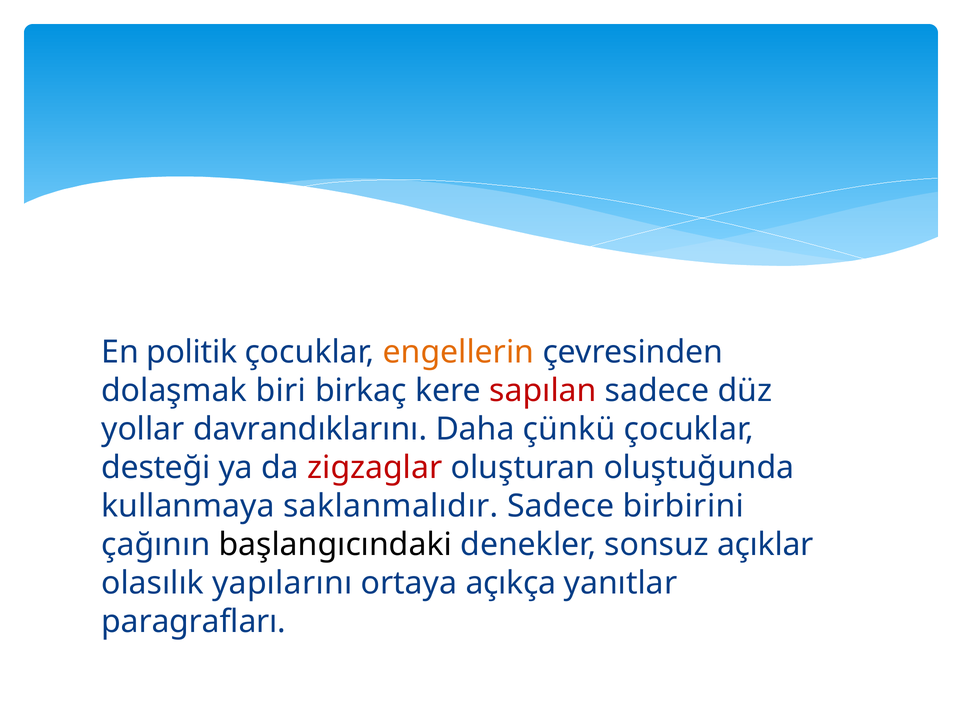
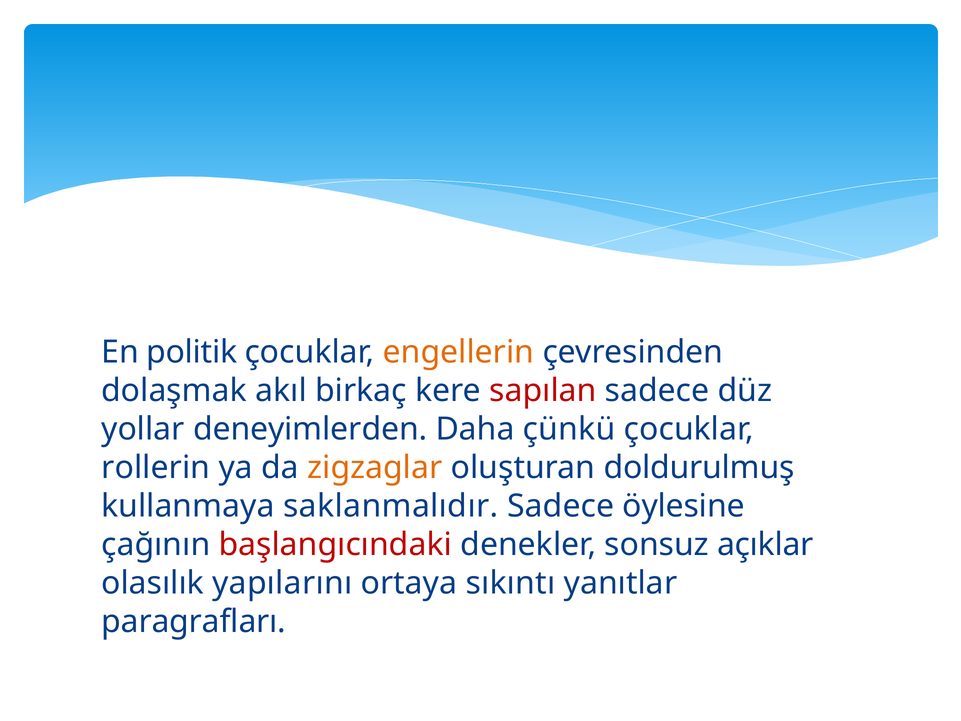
biri: biri -> akıl (281, 391)
davrandıklarını: davrandıklarını -> deneyimlerden (310, 429)
desteği: desteği -> rollerin (156, 468)
zigzaglar colour: red -> orange (375, 468)
oluştuğunda: oluştuğunda -> doldurulmuş (699, 468)
birbirini: birbirini -> öylesine (684, 506)
başlangıcındaki colour: black -> red (335, 544)
açıkça: açıkça -> sıkıntı (511, 583)
